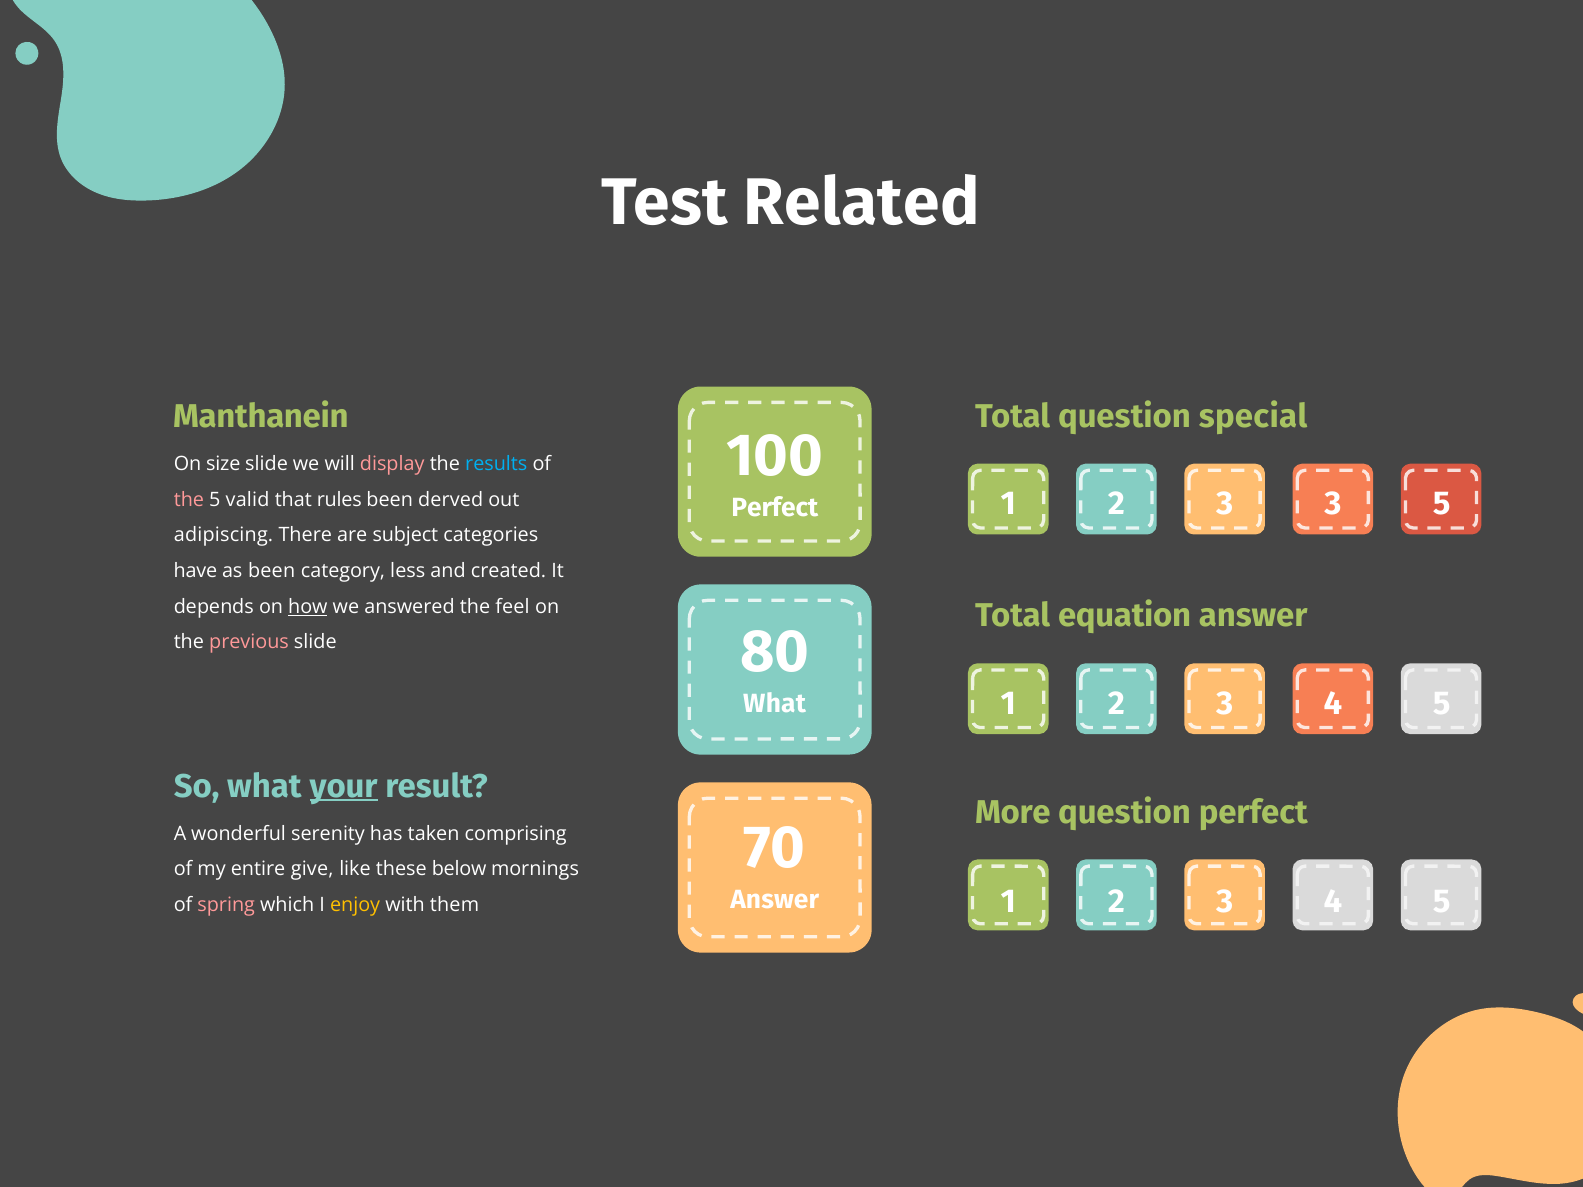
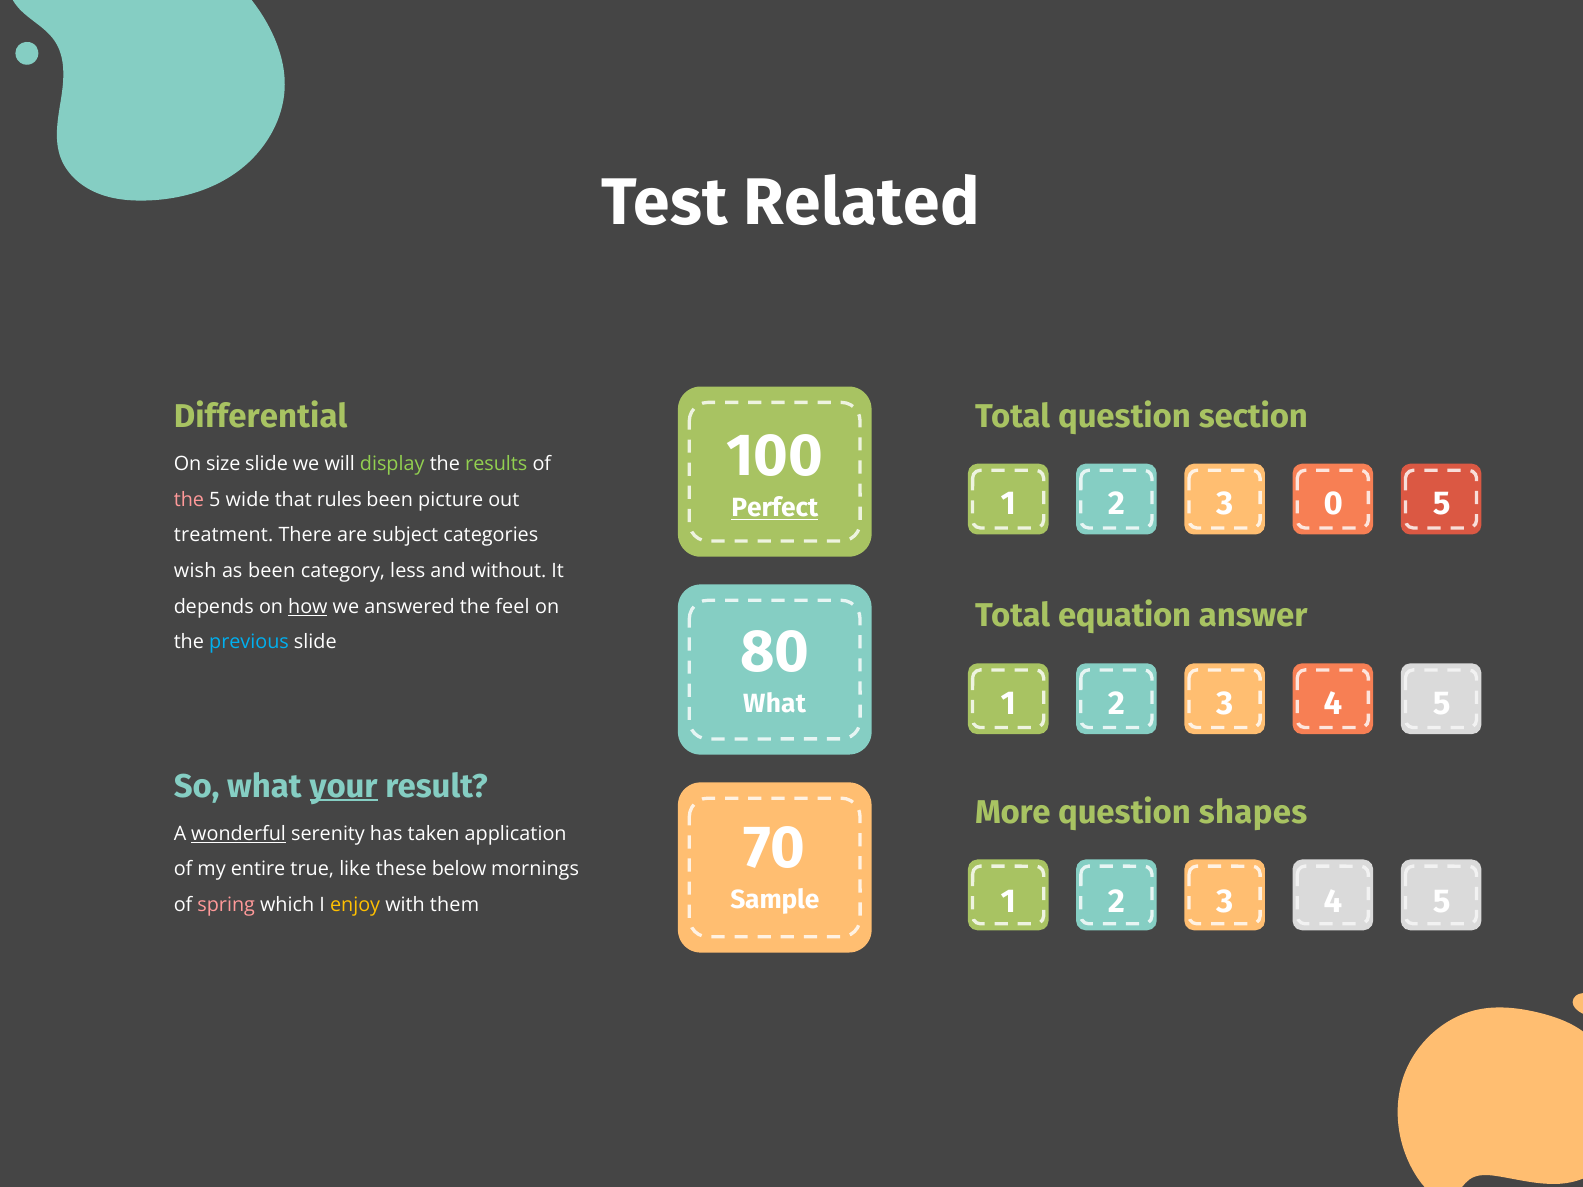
Manthanein: Manthanein -> Differential (261, 417)
special: special -> section (1253, 417)
display colour: pink -> light green (392, 464)
results colour: light blue -> light green (496, 464)
3 3: 3 -> 0 (1333, 504)
valid: valid -> wide (248, 500)
derved: derved -> picture (451, 500)
Perfect underline: none -> present (775, 508)
adipiscing: adipiscing -> treatment (224, 535)
have: have -> wish (195, 571)
created: created -> without (509, 571)
previous colour: pink -> light blue (249, 642)
question perfect: perfect -> shapes (1253, 812)
wonderful underline: none -> present (239, 834)
comprising: comprising -> application (516, 834)
give: give -> true (312, 870)
Answer: Answer -> Sample (775, 900)
